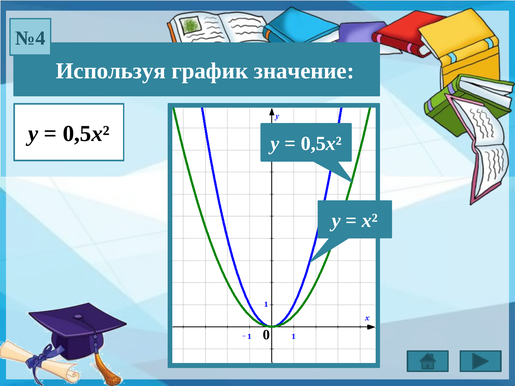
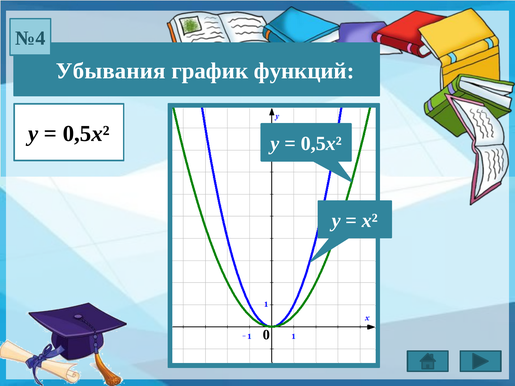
Используя: Используя -> Убывания (111, 71)
значение: значение -> функций (304, 71)
